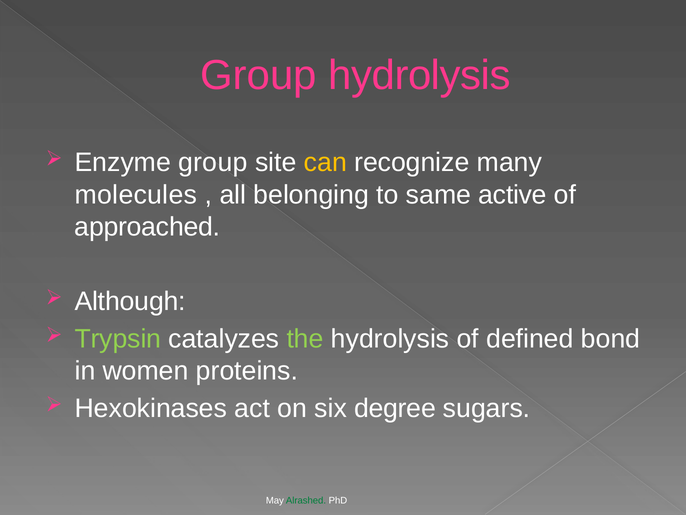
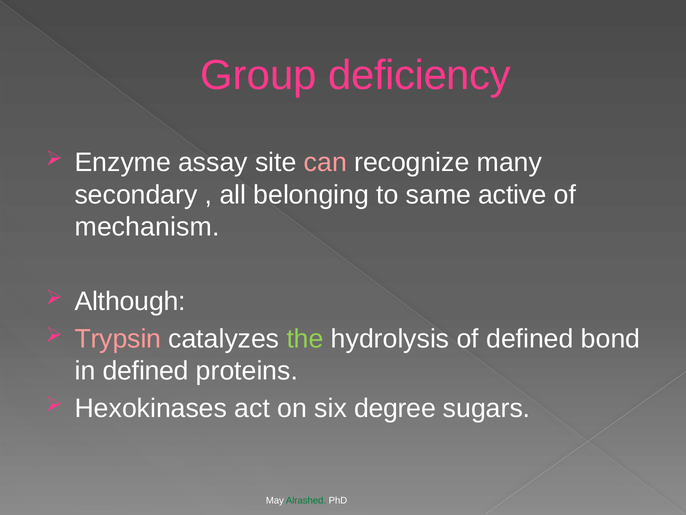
Group hydrolysis: hydrolysis -> deficiency (420, 75)
Enzyme group: group -> assay (213, 163)
can colour: yellow -> pink (325, 163)
molecules: molecules -> secondary (136, 195)
approached: approached -> mechanism (147, 227)
Trypsin colour: light green -> pink (118, 339)
in women: women -> defined (146, 371)
